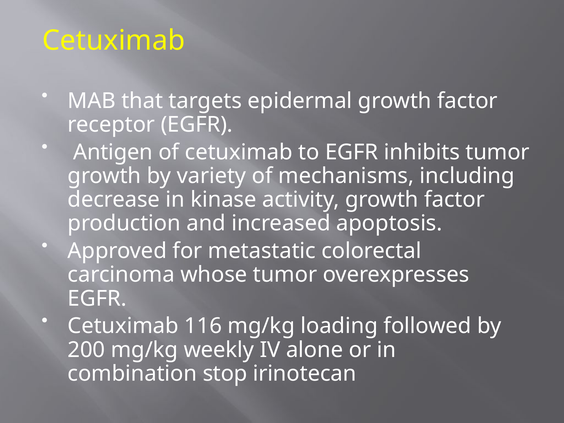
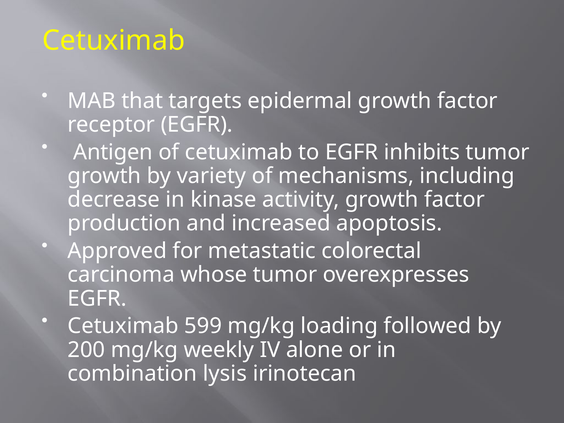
116: 116 -> 599 (203, 326)
stop: stop -> lysis (225, 373)
